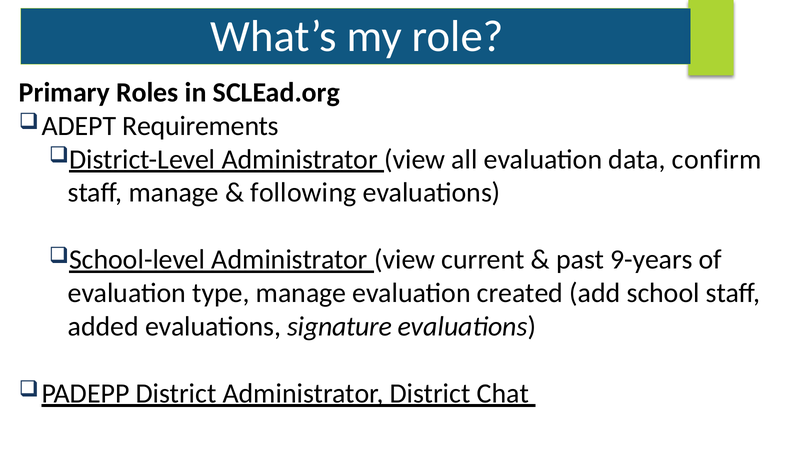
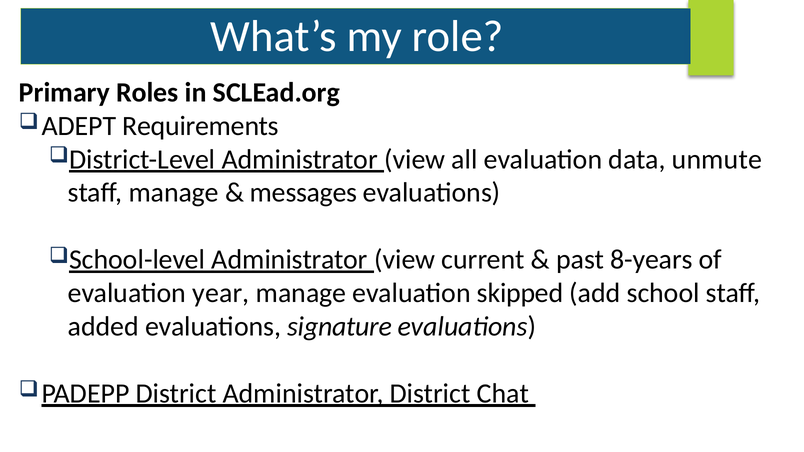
confirm: confirm -> unmute (717, 159)
following: following -> messages (304, 193)
9-years: 9-years -> 8-years (651, 260)
type: type -> year (221, 293)
created: created -> skipped (520, 293)
